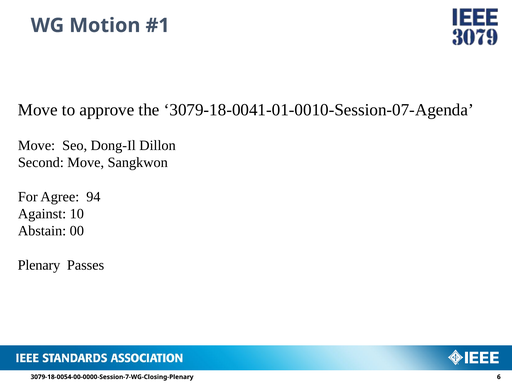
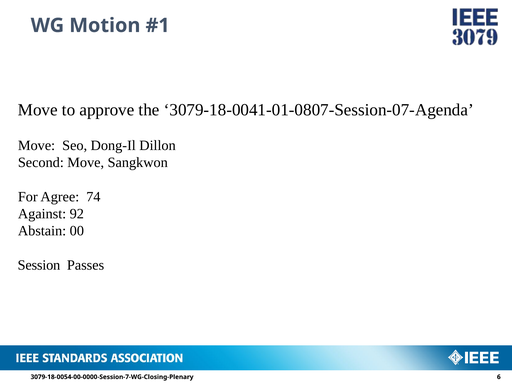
3079-18-0041-01-0010-Session-07-Agenda: 3079-18-0041-01-0010-Session-07-Agenda -> 3079-18-0041-01-0807-Session-07-Agenda (319, 110)
94: 94 -> 74 (93, 197)
10: 10 -> 92 (77, 214)
Plenary: Plenary -> Session (39, 265)
